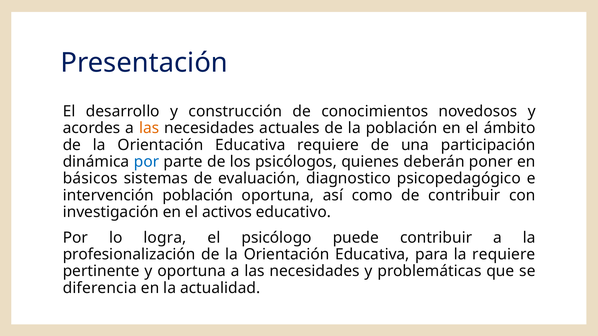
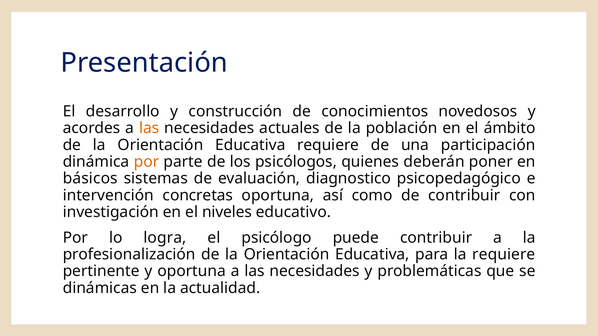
por colour: blue -> orange (146, 162)
intervención población: población -> concretas (198, 196)
activos: activos -> niveles (227, 212)
diferencia: diferencia -> dinámicas (100, 288)
